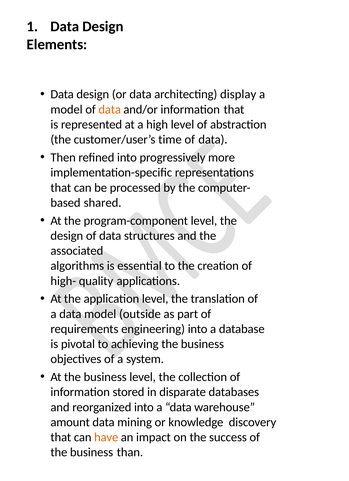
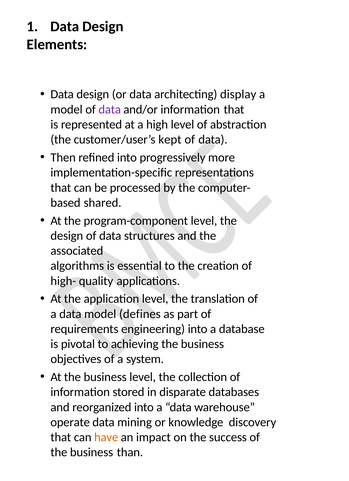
data colour: orange -> purple (110, 109)
time: time -> kept (170, 139)
outside: outside -> defines (140, 314)
amount: amount -> operate (70, 422)
